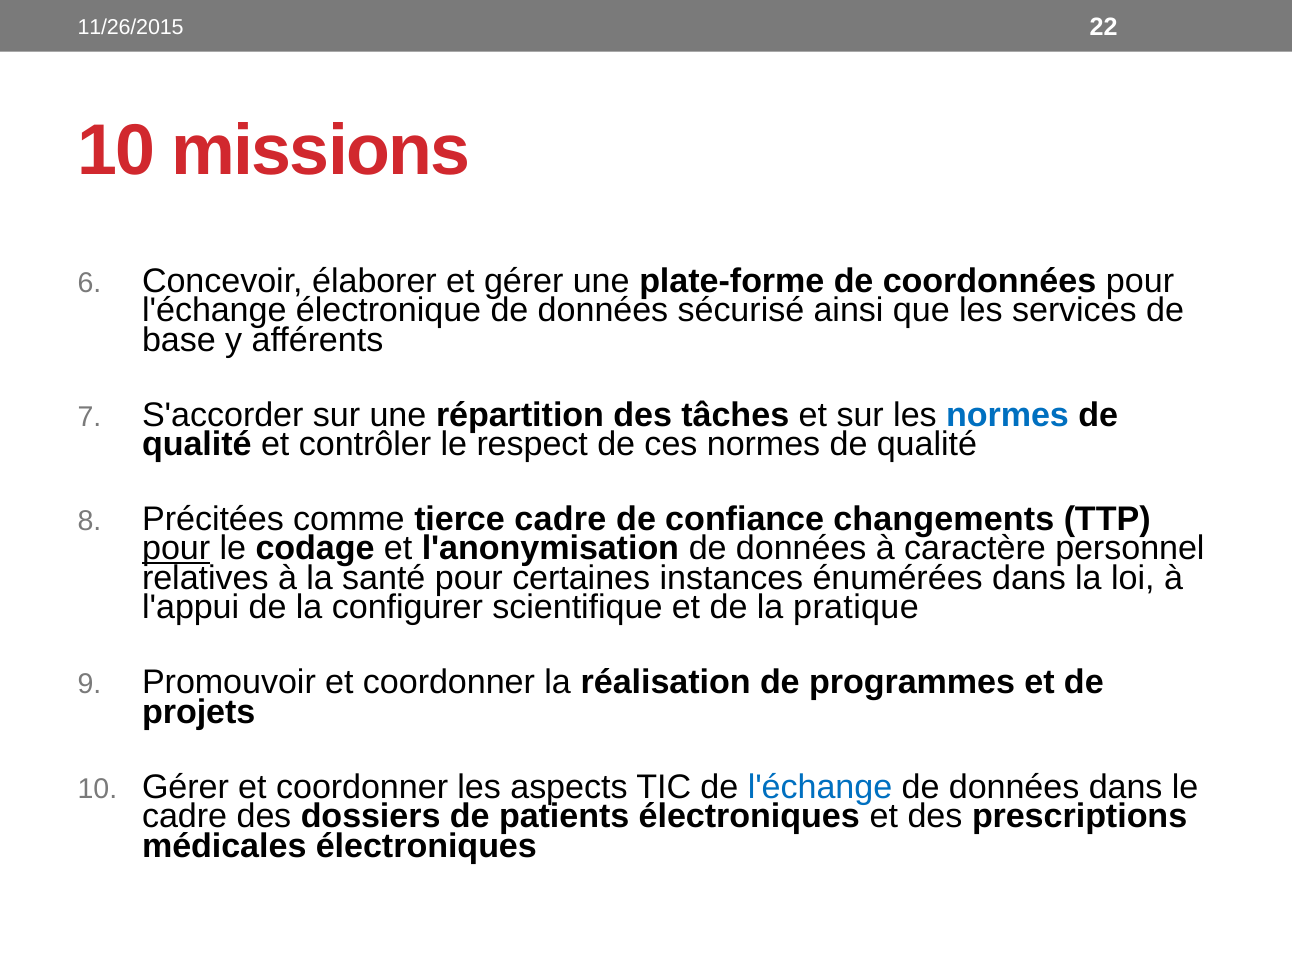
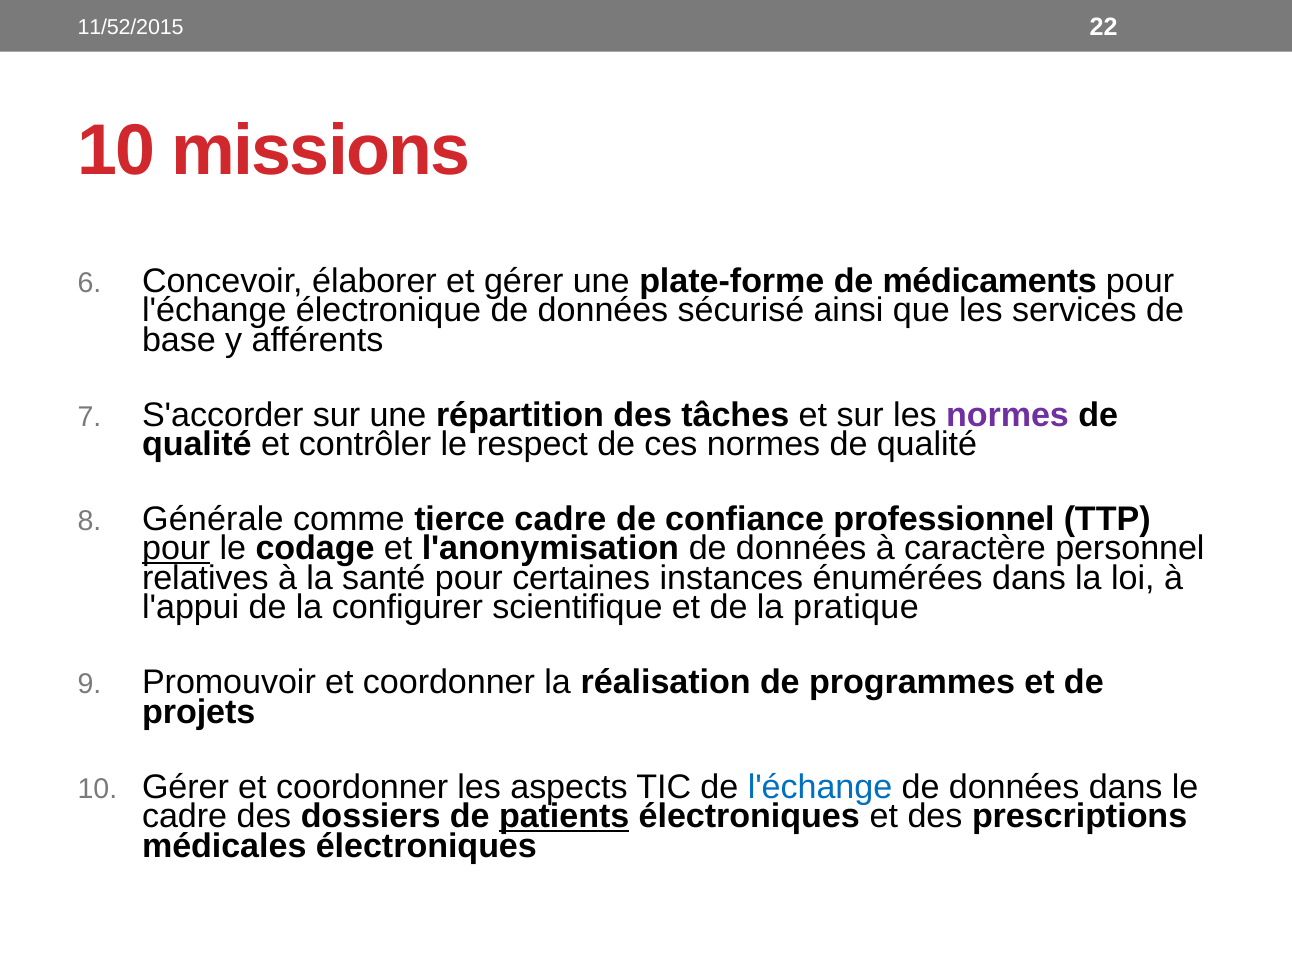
11/26/2015: 11/26/2015 -> 11/52/2015 (131, 27)
coordonnées: coordonnées -> médicaments (990, 281)
normes colour: blue -> purple (1008, 415)
Précitées: Précitées -> Générale (213, 519)
changements: changements -> professionnel (944, 519)
patients underline: none -> present (564, 816)
